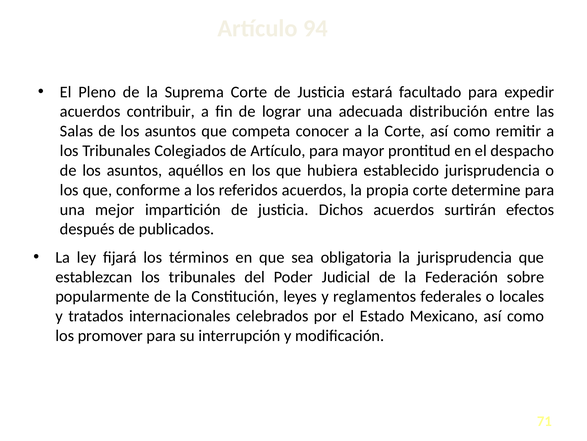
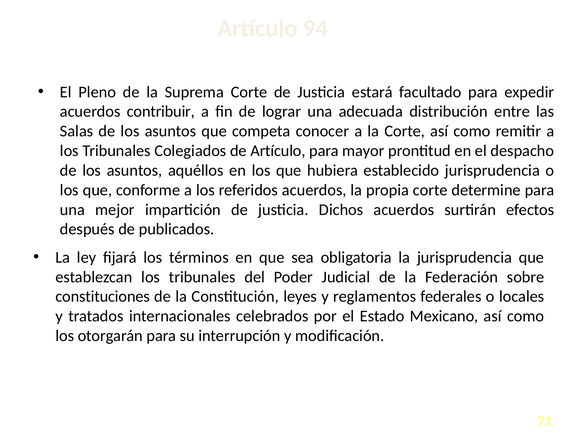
popularmente: popularmente -> constituciones (103, 296)
promover: promover -> otorgarán (110, 335)
